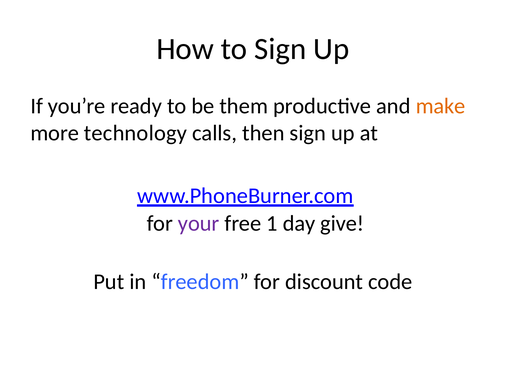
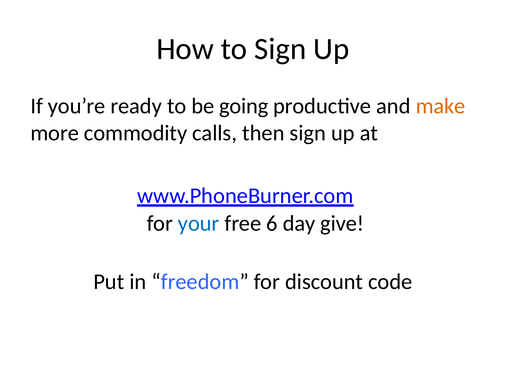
them: them -> going (244, 106)
technology: technology -> commodity (136, 133)
your colour: purple -> blue (199, 224)
1: 1 -> 6 (272, 224)
